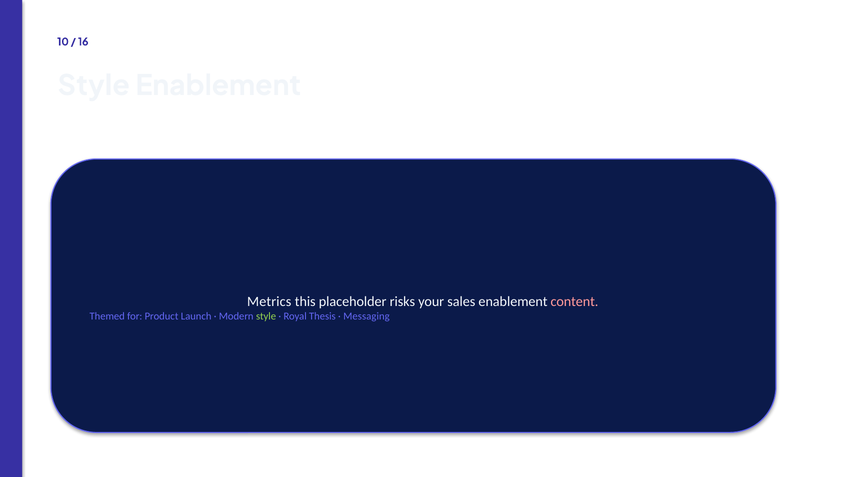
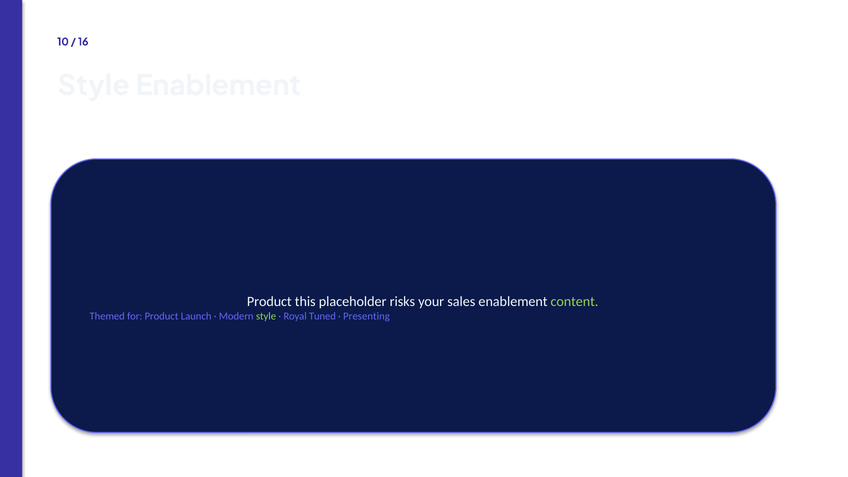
Metrics: Metrics -> Product (269, 301)
content colour: pink -> light green (574, 301)
Thesis: Thesis -> Tuned (322, 316)
Messaging: Messaging -> Presenting (367, 316)
